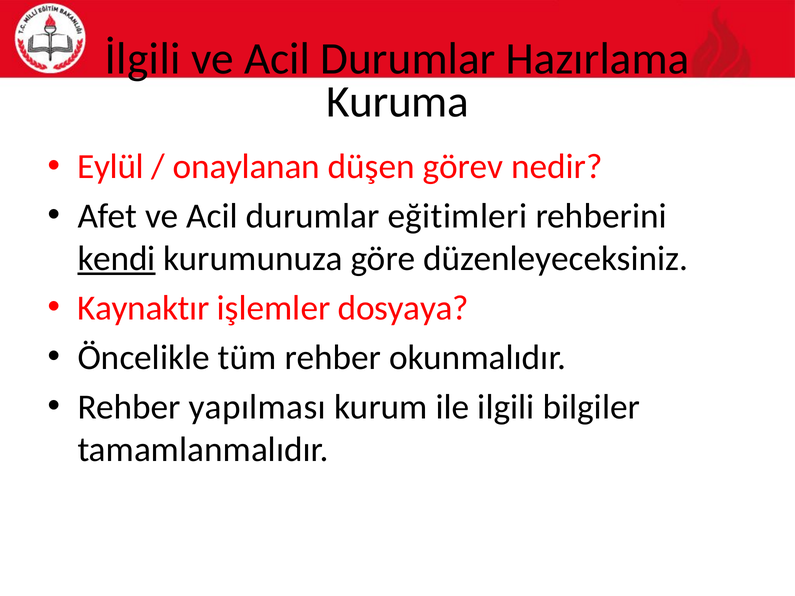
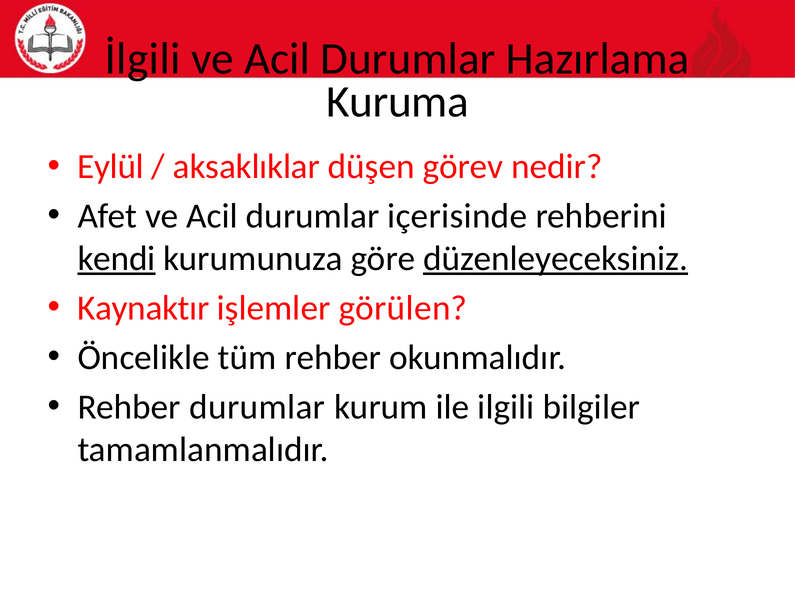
onaylanan: onaylanan -> aksaklıklar (246, 167)
eğitimleri: eğitimleri -> içerisinde (457, 216)
düzenleyeceksiniz underline: none -> present (556, 259)
dosyaya: dosyaya -> görülen (403, 308)
Rehber yapılması: yapılması -> durumlar (257, 407)
